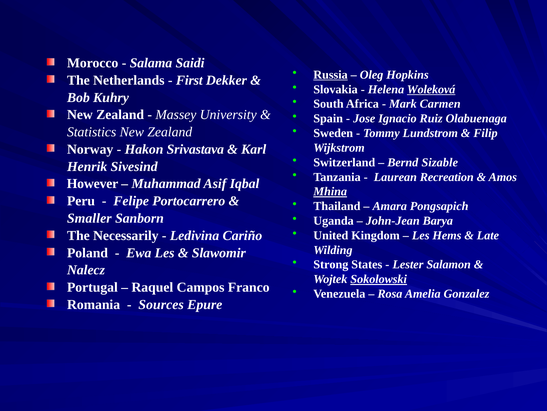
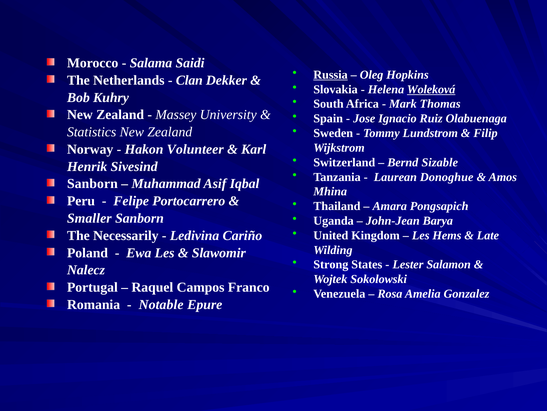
First: First -> Clan (189, 80)
Carmen: Carmen -> Thomas (440, 104)
Srivastava: Srivastava -> Volunteer (195, 149)
Recreation: Recreation -> Donoghue (447, 177)
However: However -> Sanborn (92, 183)
Mhina underline: present -> none (330, 191)
Sokolowski underline: present -> none (379, 279)
Sources: Sources -> Notable (161, 304)
